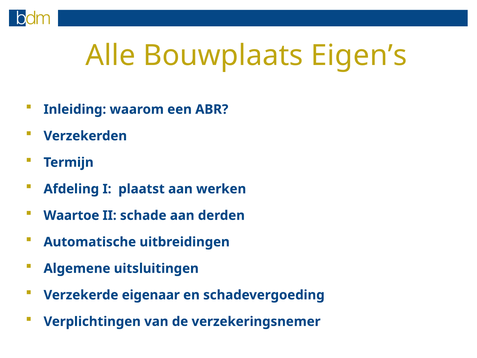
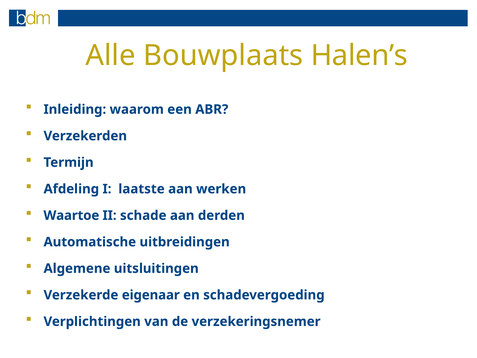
Eigen’s: Eigen’s -> Halen’s (359, 56)
plaatst: plaatst -> laatste (142, 189)
